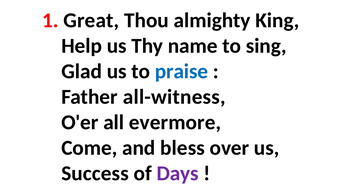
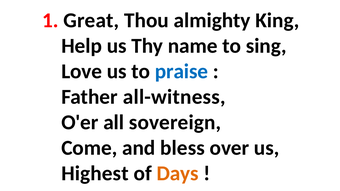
Glad: Glad -> Love (82, 71)
evermore: evermore -> sovereign (175, 122)
Success: Success -> Highest (95, 173)
Days colour: purple -> orange (178, 173)
